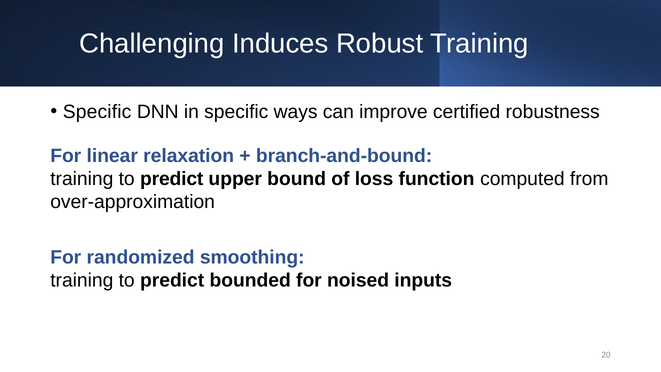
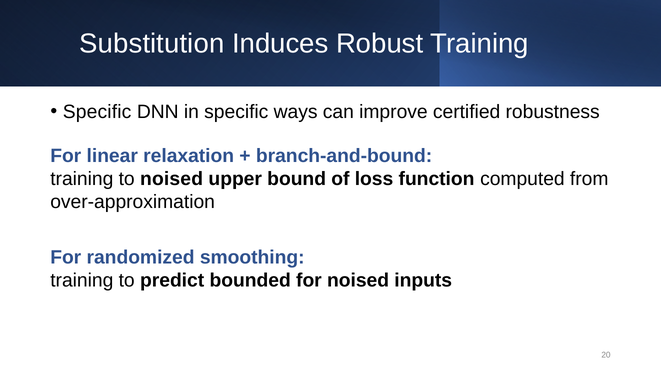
Challenging: Challenging -> Substitution (152, 44)
predict: predict -> noised (172, 179)
